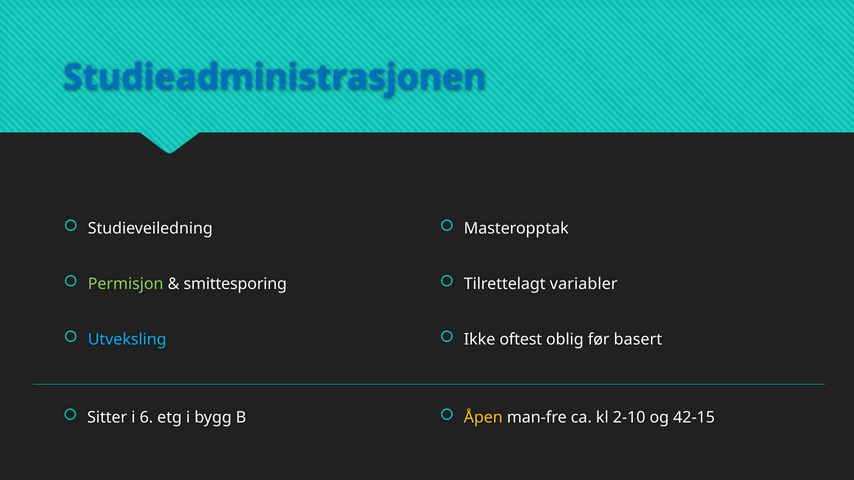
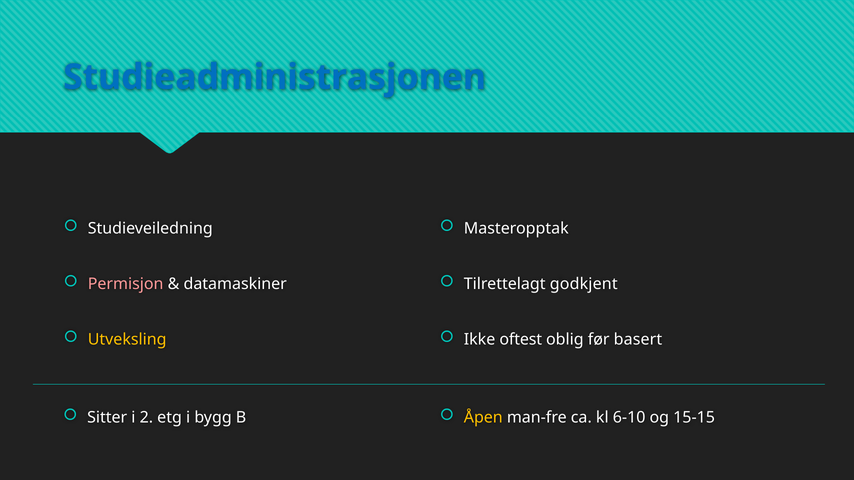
Permisjon colour: light green -> pink (126, 284)
smittesporing: smittesporing -> datamaskiner (235, 284)
variabler: variabler -> godkjent (584, 284)
Utveksling colour: light blue -> yellow (127, 340)
6: 6 -> 2 (146, 418)
2-10: 2-10 -> 6-10 (629, 418)
42-15: 42-15 -> 15-15 (694, 418)
